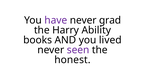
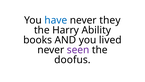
have colour: purple -> blue (56, 20)
grad: grad -> they (110, 20)
honest: honest -> doofus (72, 60)
